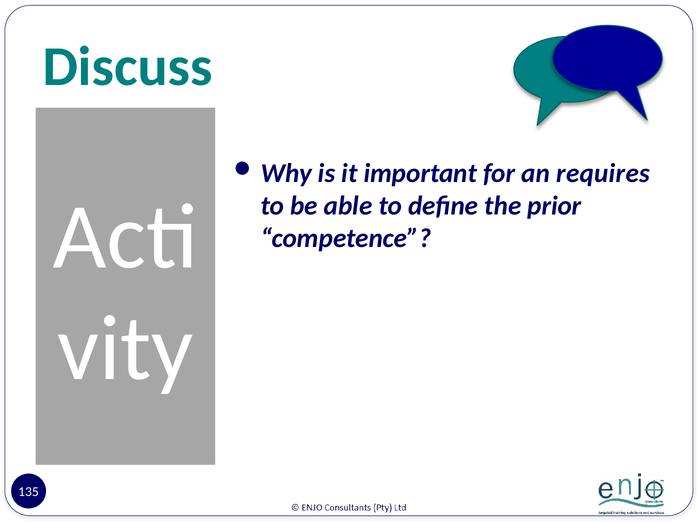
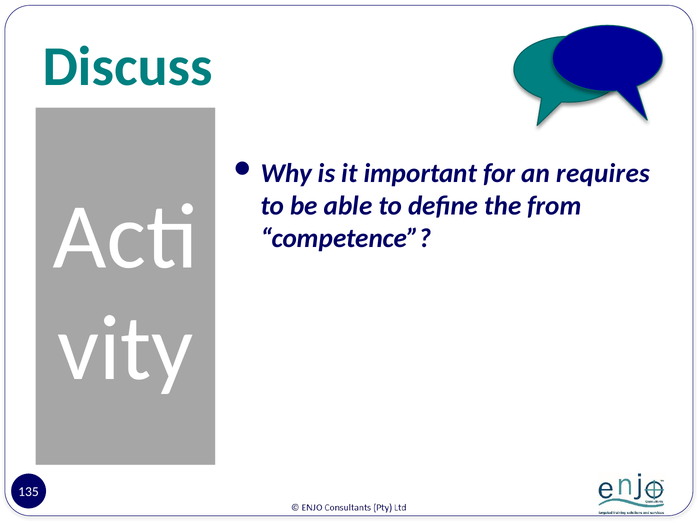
prior: prior -> from (554, 206)
